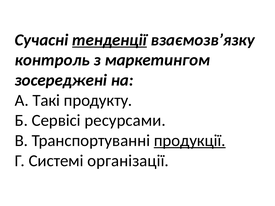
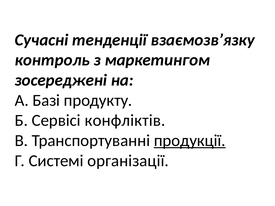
тенденції underline: present -> none (110, 40)
Такі: Такі -> Базі (46, 100)
ресурсами: ресурсами -> конфліктів (125, 121)
